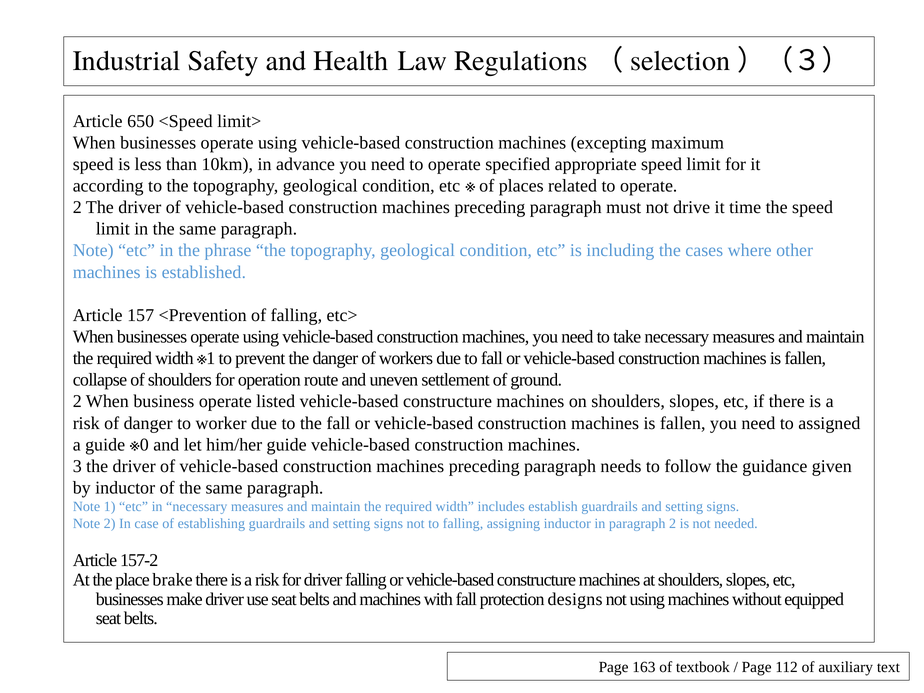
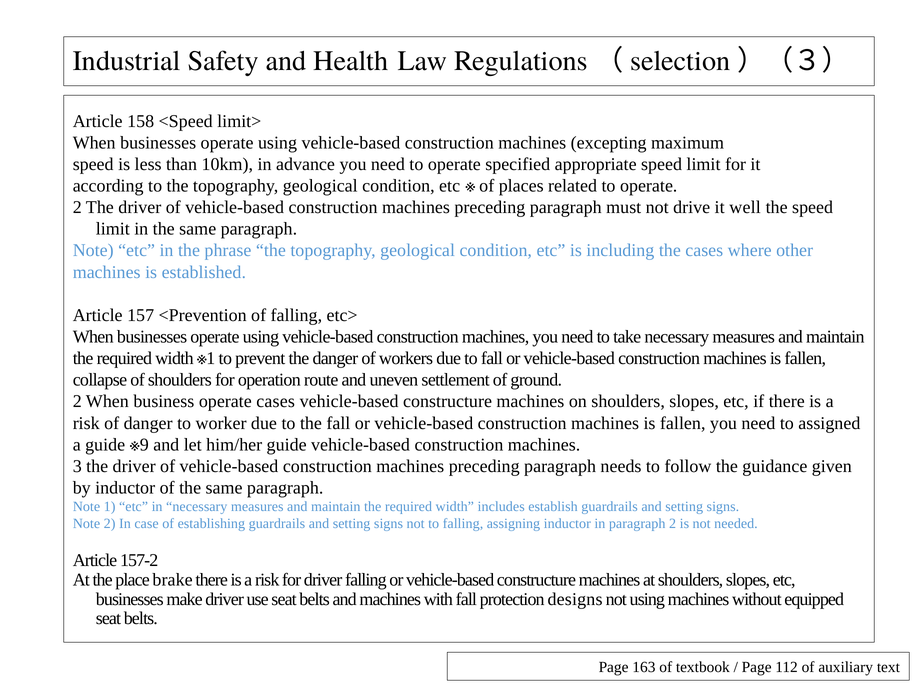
650: 650 -> 158 (141, 121)
time: time -> well (745, 207)
operate listed: listed -> cases (276, 402)
0: 0 -> 9 (144, 445)
